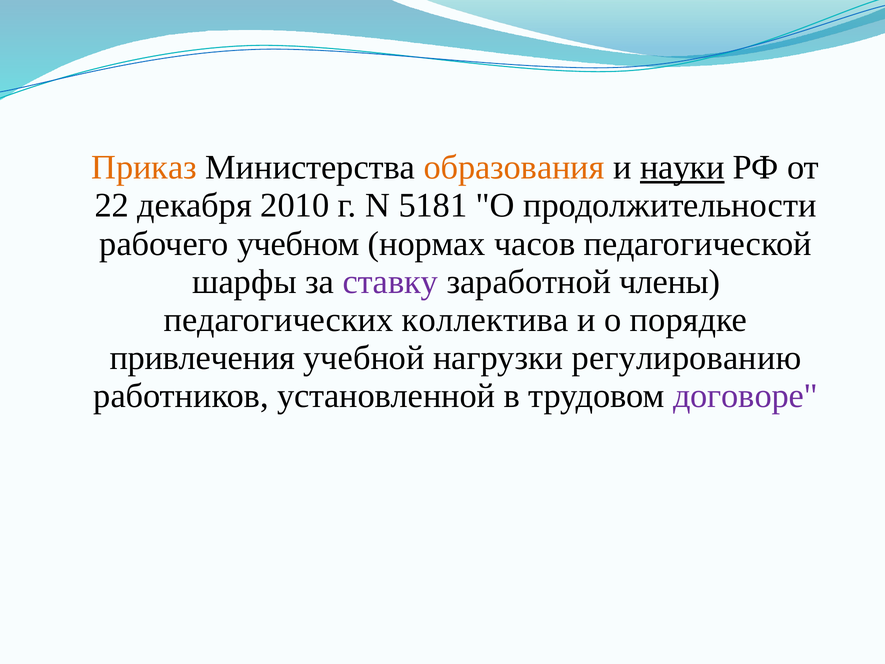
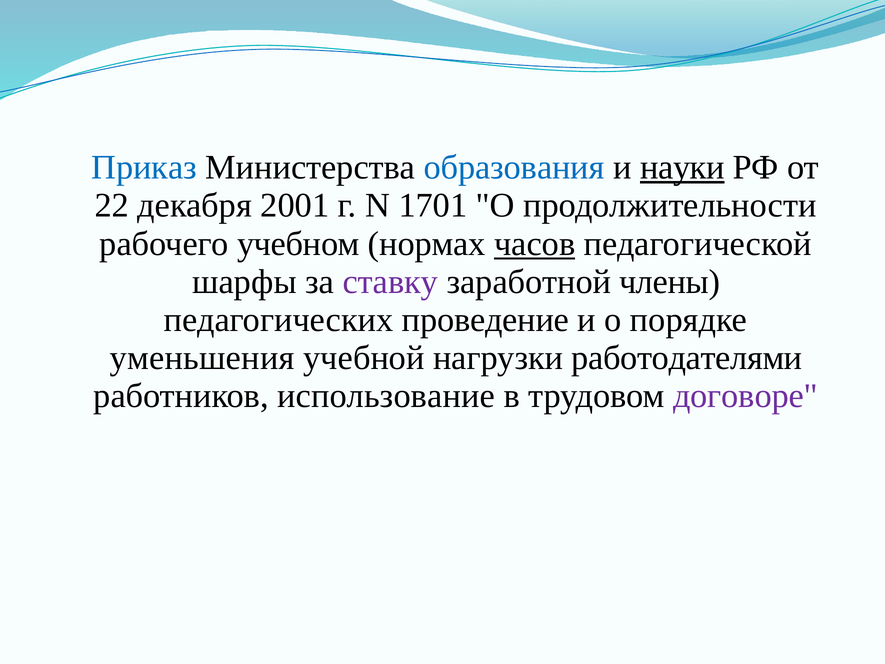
Приказ colour: orange -> blue (144, 167)
образования colour: orange -> blue (514, 167)
2010: 2010 -> 2001 (295, 205)
5181: 5181 -> 1701 (433, 205)
часов underline: none -> present (535, 244)
коллектива: коллектива -> проведение (485, 320)
привлечения: привлечения -> уменьшения (202, 358)
регулированию: регулированию -> работодателями (687, 358)
установленной: установленной -> использование (386, 396)
